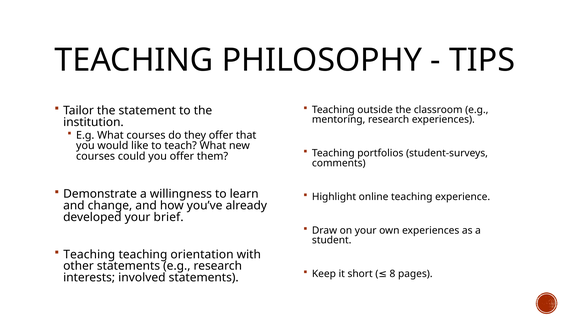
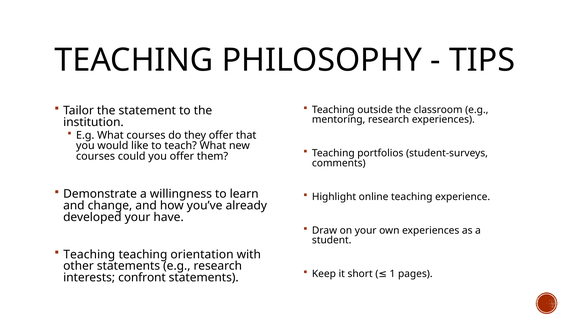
brief: brief -> have (169, 217)
8: 8 -> 1 (392, 274)
involved: involved -> confront (142, 278)
